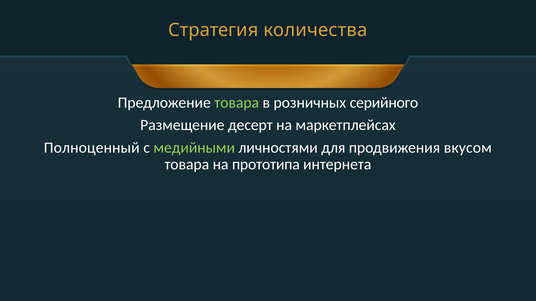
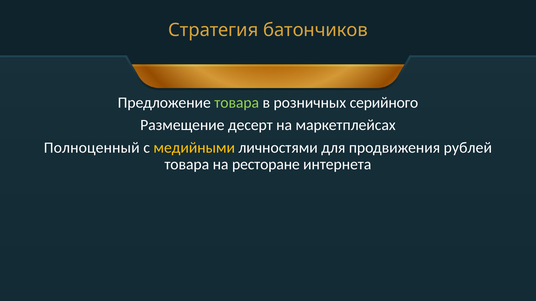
количества: количества -> батончиков (315, 30)
медийными colour: light green -> yellow (194, 148)
вкусом: вкусом -> рублей (468, 148)
прототипа: прототипа -> ресторане (266, 165)
